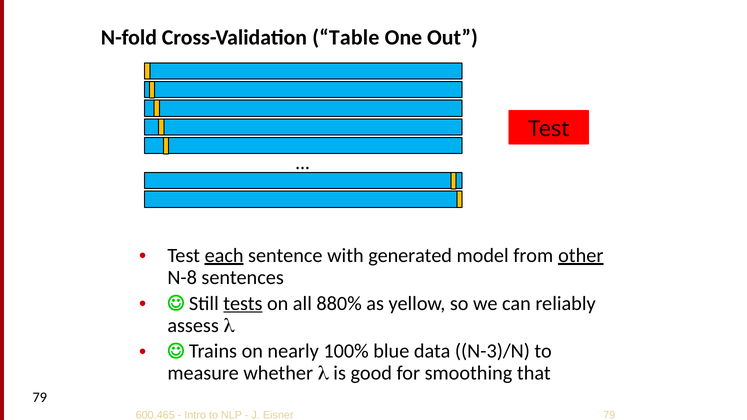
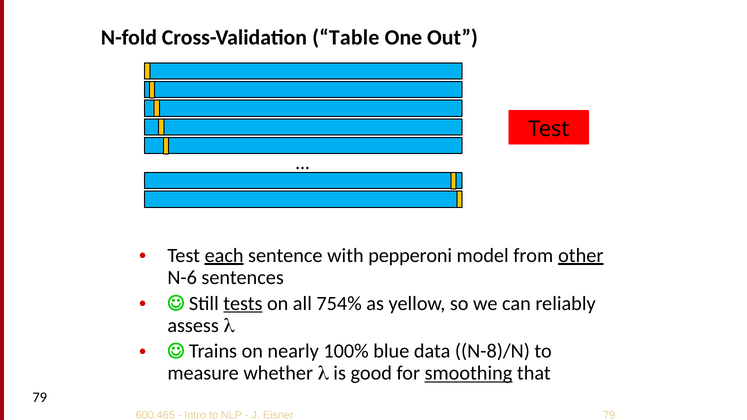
generated: generated -> pepperoni (410, 256)
N-8: N-8 -> N-6 (182, 278)
880%: 880% -> 754% (339, 304)
N-3)/N: N-3)/N -> N-8)/N (492, 351)
smoothing underline: none -> present (468, 373)
